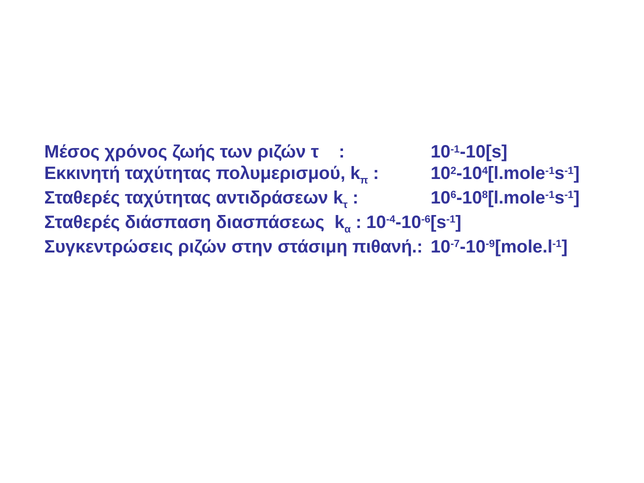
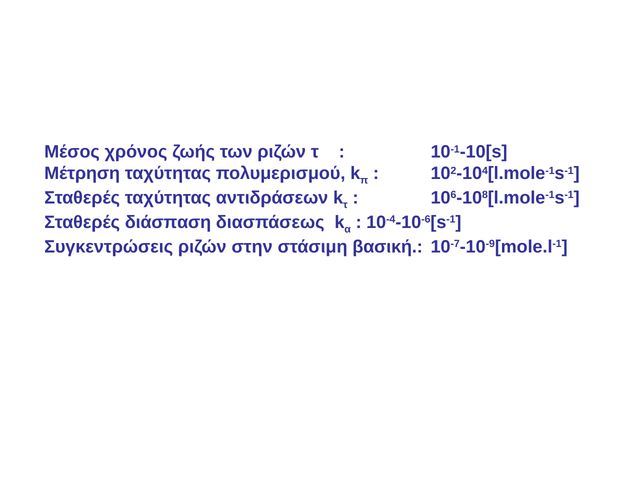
Εκκινητή: Εκκινητή -> Μέτρηση (82, 173)
πιθανή: πιθανή -> βασική (388, 247)
